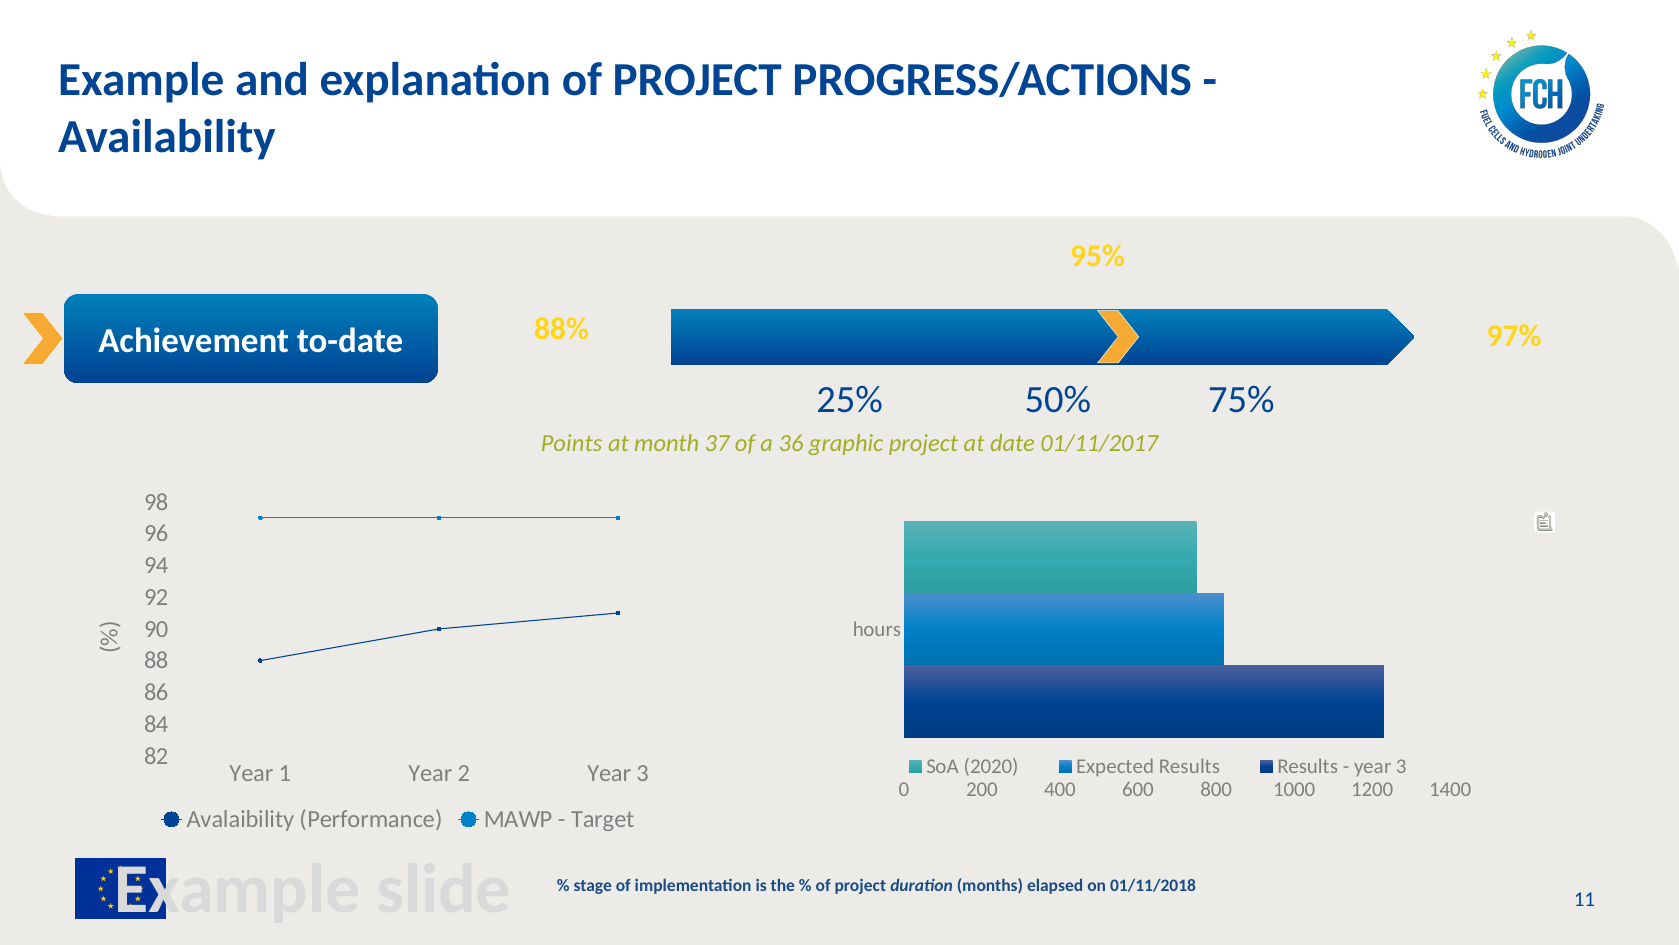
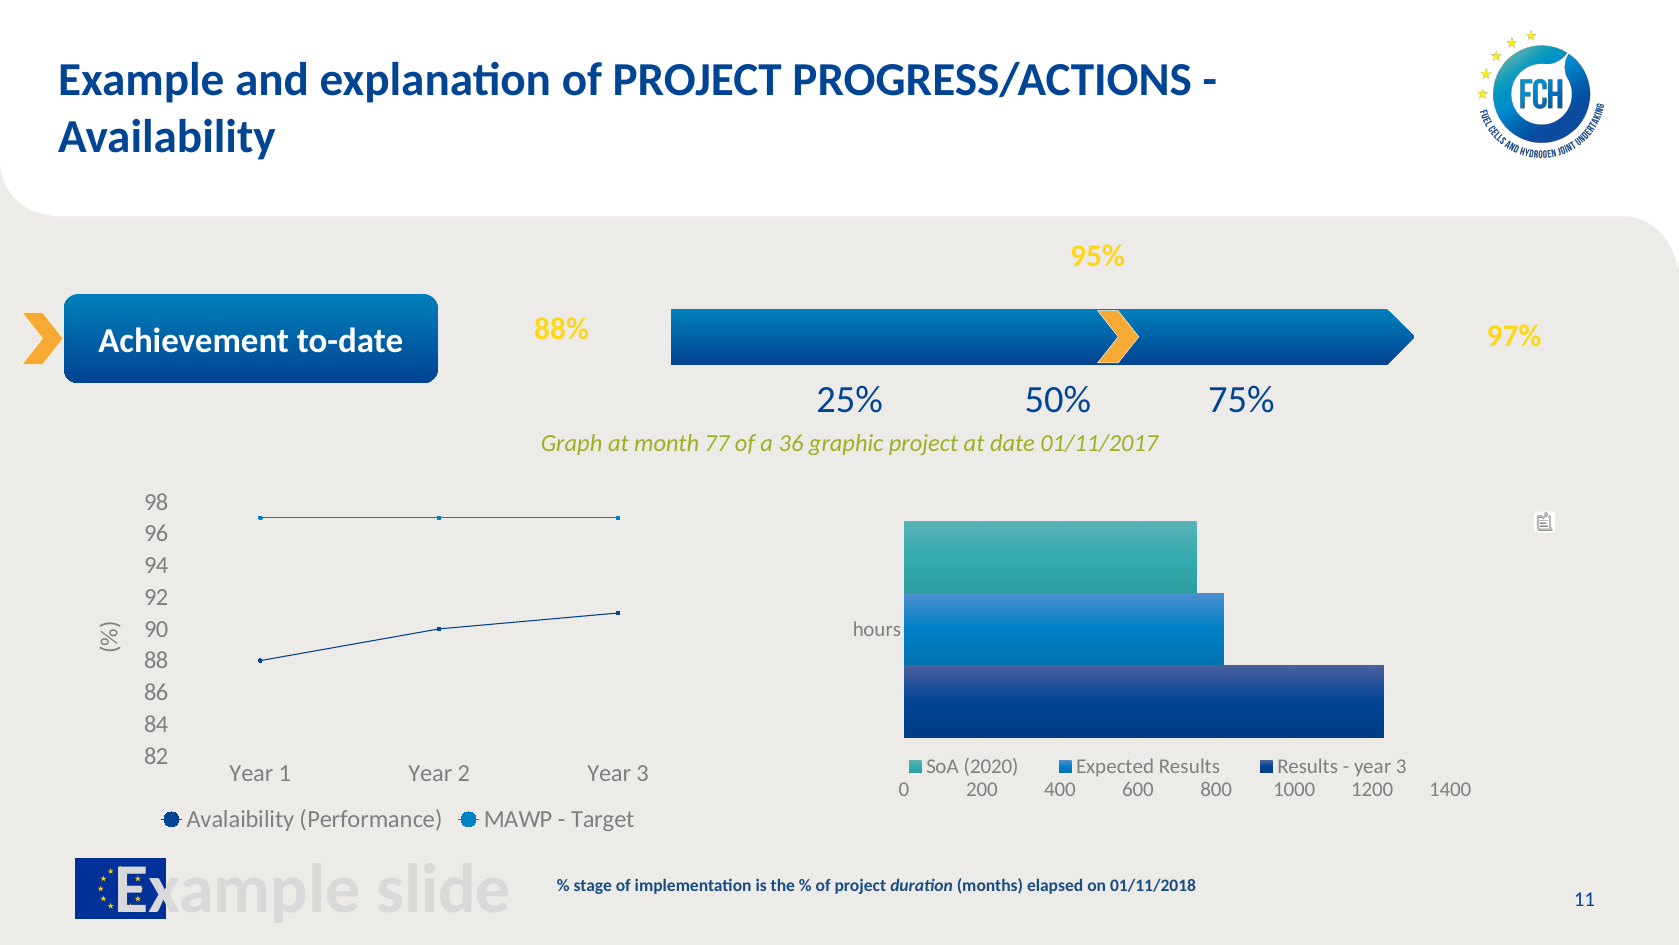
Points: Points -> Graph (572, 443)
37: 37 -> 77 (717, 443)
